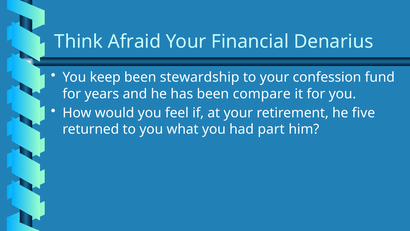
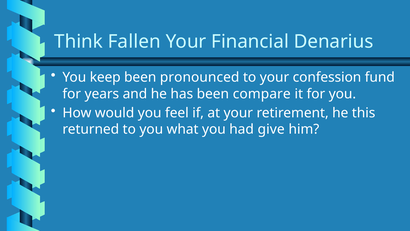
Afraid: Afraid -> Fallen (134, 42)
stewardship: stewardship -> pronounced (200, 77)
five: five -> this (364, 113)
part: part -> give (271, 129)
